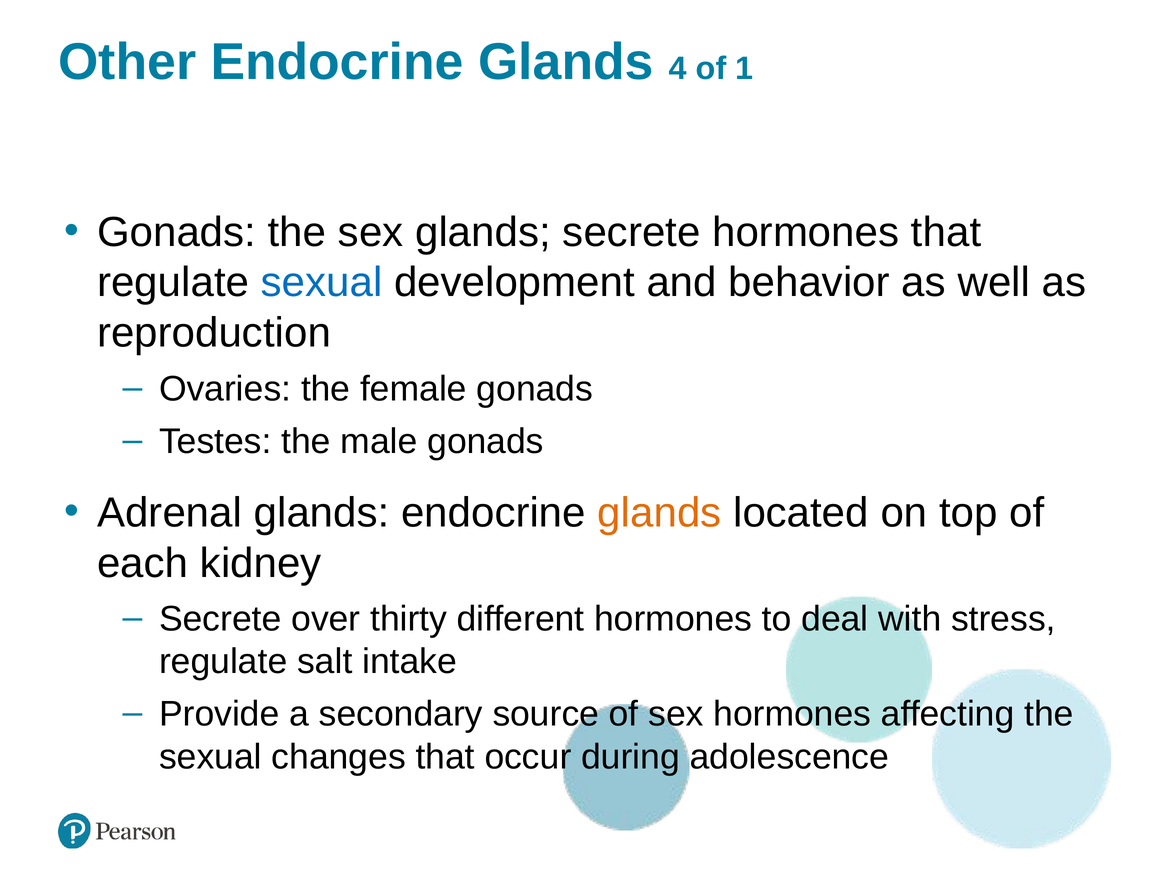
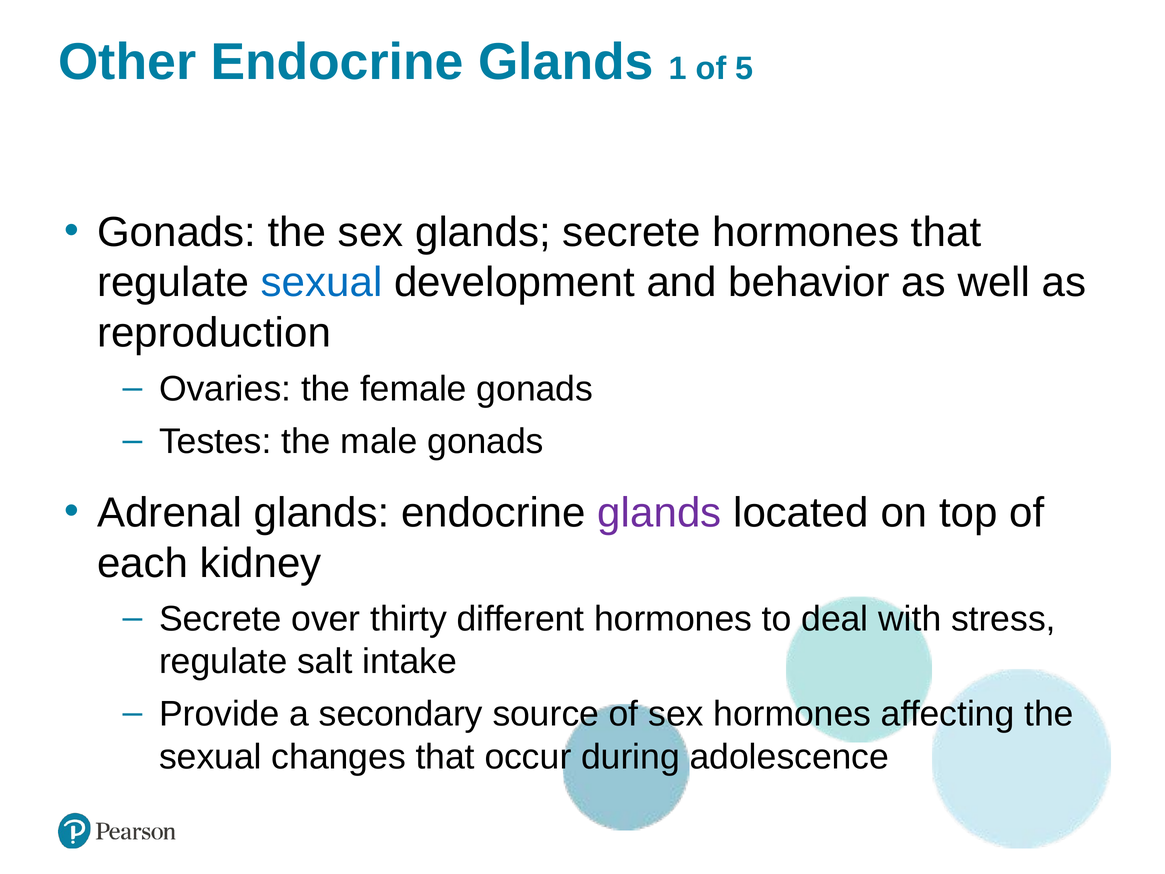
4: 4 -> 1 (678, 69)
1: 1 -> 5 (744, 69)
glands colour: orange -> purple (659, 513)
